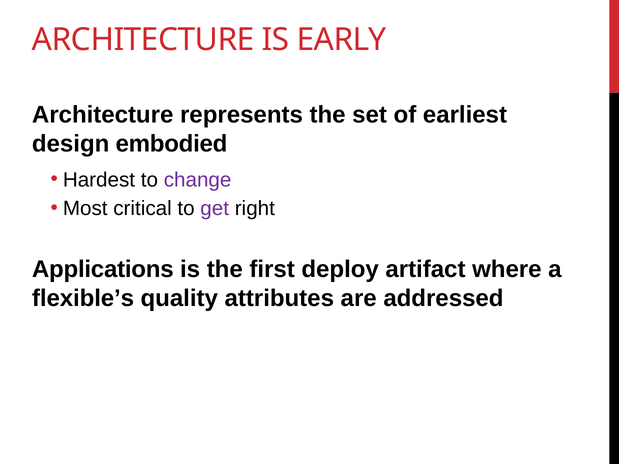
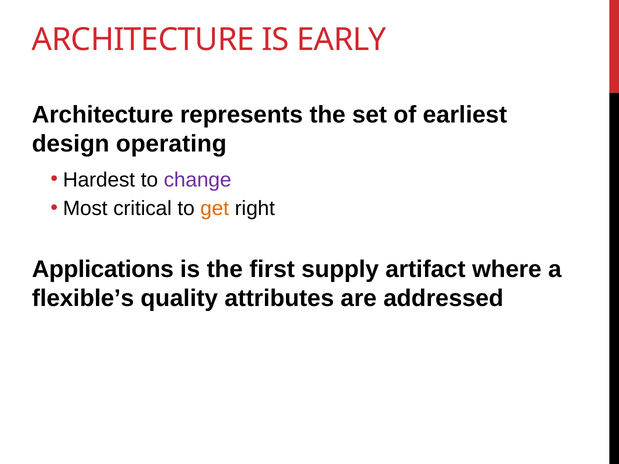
embodied: embodied -> operating (171, 144)
get colour: purple -> orange (215, 209)
deploy: deploy -> supply (340, 270)
